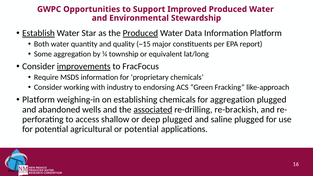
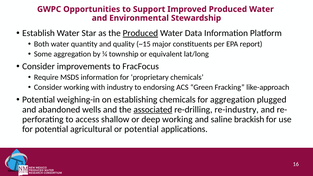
Establish underline: present -> none (39, 33)
improvements underline: present -> none (84, 66)
Platform: Platform -> Potential (39, 100)
re-brackish: re-brackish -> re-industry (237, 110)
deep plugged: plugged -> working (177, 119)
saline plugged: plugged -> brackish (249, 119)
